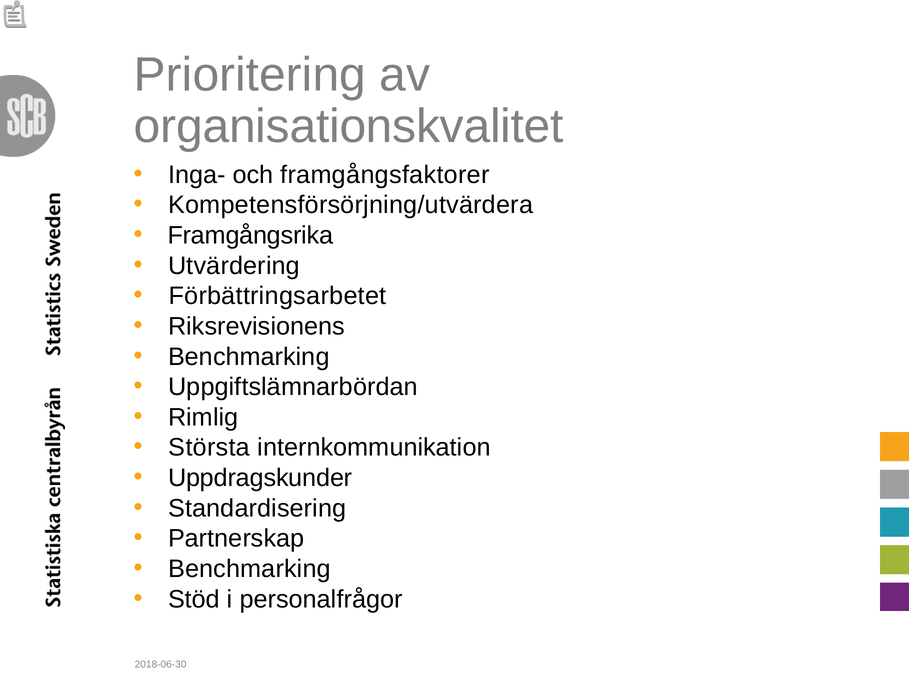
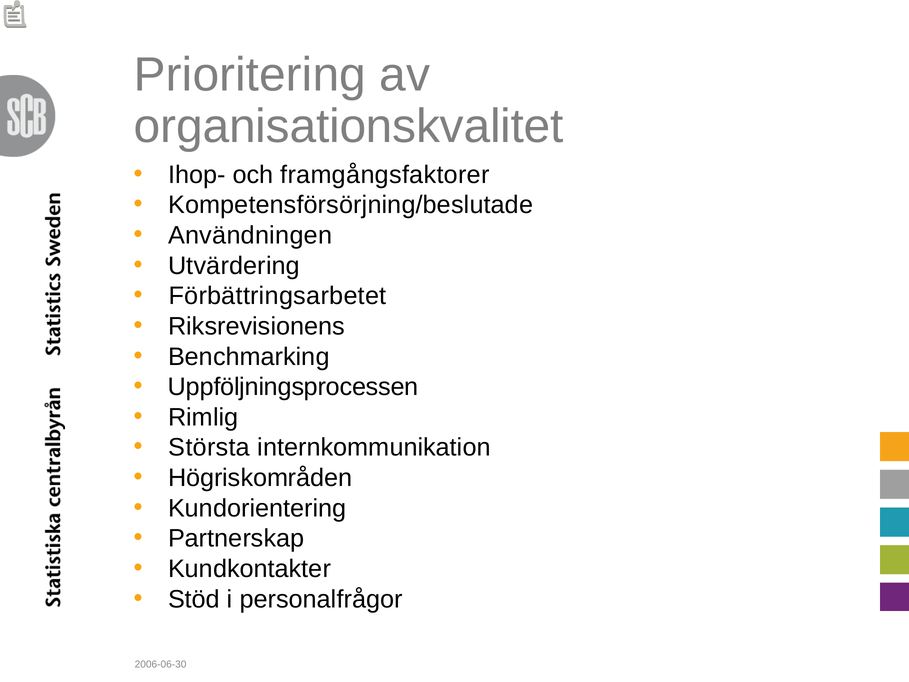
Inga-: Inga- -> Ihop- (197, 175)
Kompetensförsörjning/utvärdera: Kompetensförsörjning/utvärdera -> Kompetensförsörjning/beslutade (351, 205)
Framgångsrika: Framgångsrika -> Användningen (250, 235)
Uppgiftslämnarbördan: Uppgiftslämnarbördan -> Uppföljningsprocessen (293, 387)
Uppdragskunder: Uppdragskunder -> Högriskområden (260, 478)
Standardisering: Standardisering -> Kundorientering (257, 508)
Benchmarking: Benchmarking -> Kundkontakter (250, 569)
2018-06-30: 2018-06-30 -> 2006-06-30 (161, 664)
